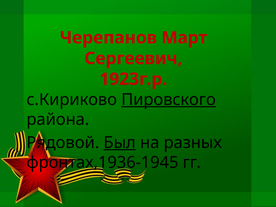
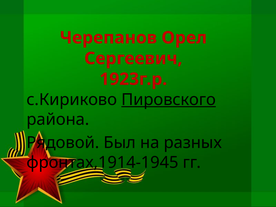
Март: Март -> Орел (184, 38)
Был underline: present -> none (120, 143)
фронтах,1936-1945: фронтах,1936-1945 -> фронтах,1914-1945 (103, 162)
